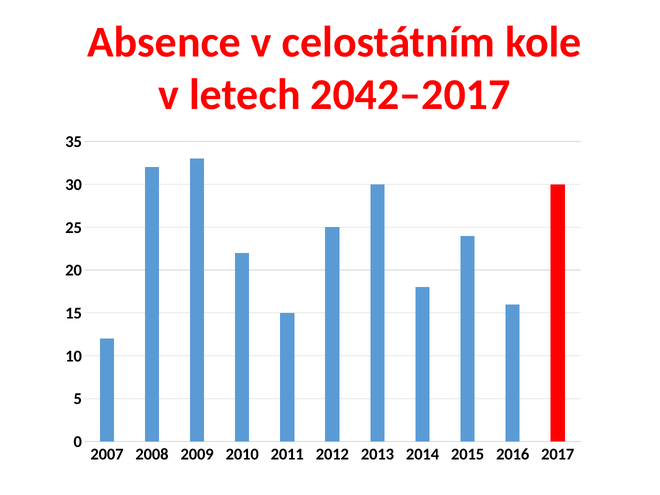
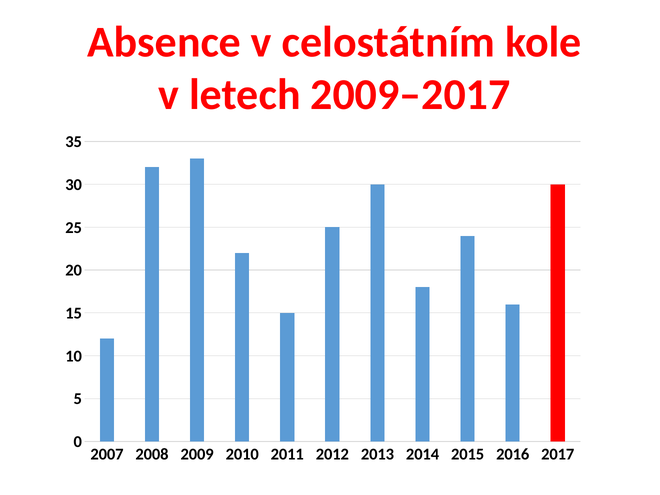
2042–2017: 2042–2017 -> 2009–2017 (410, 95)
